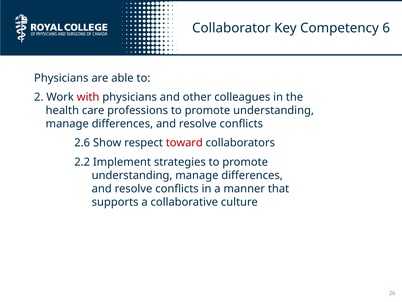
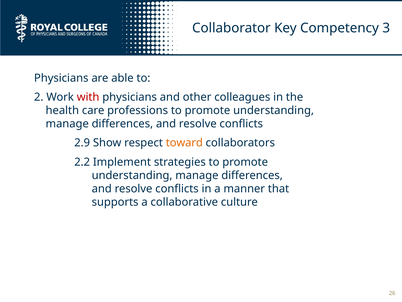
6: 6 -> 3 (386, 28)
2.6: 2.6 -> 2.9 (82, 143)
toward colour: red -> orange (184, 143)
